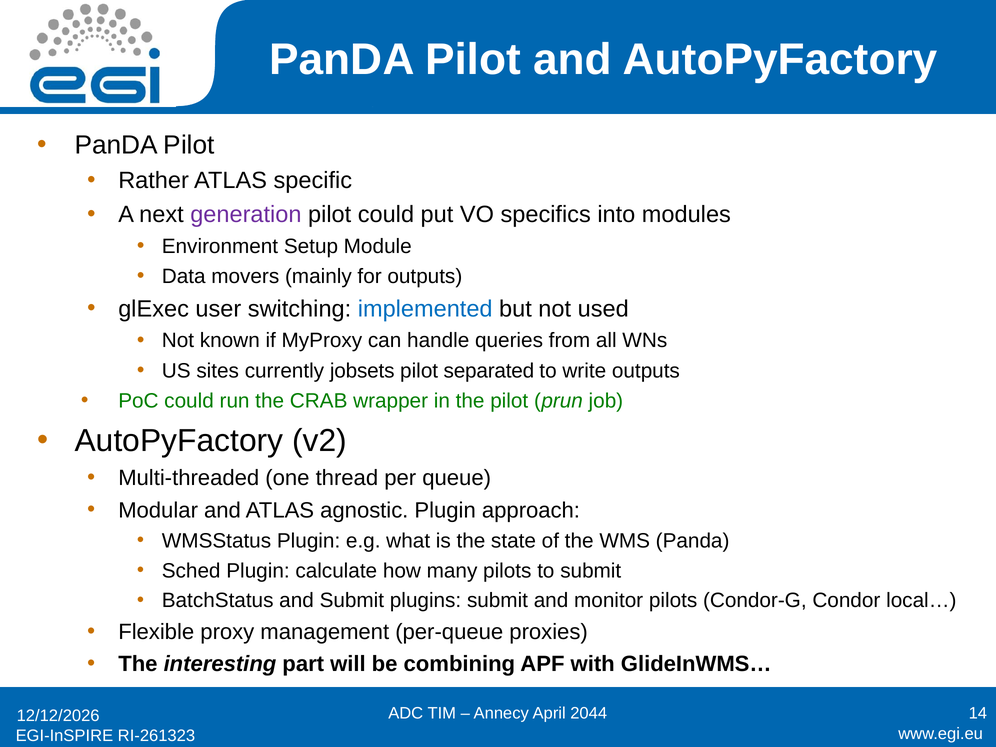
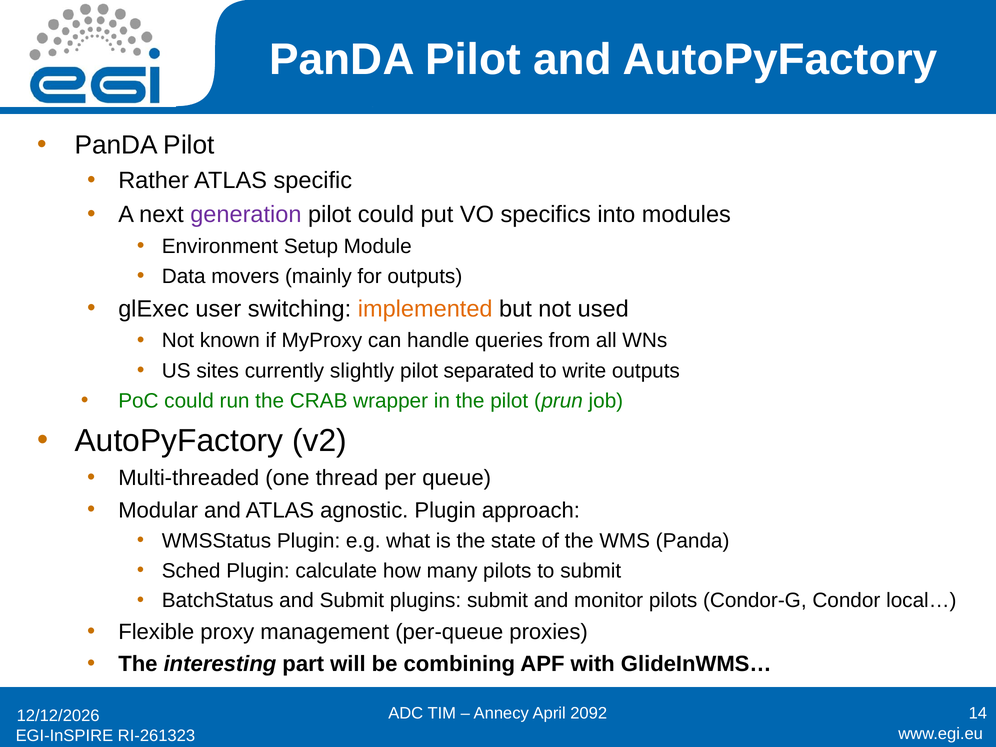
implemented colour: blue -> orange (425, 309)
jobsets: jobsets -> slightly (362, 371)
2044: 2044 -> 2092 (589, 713)
